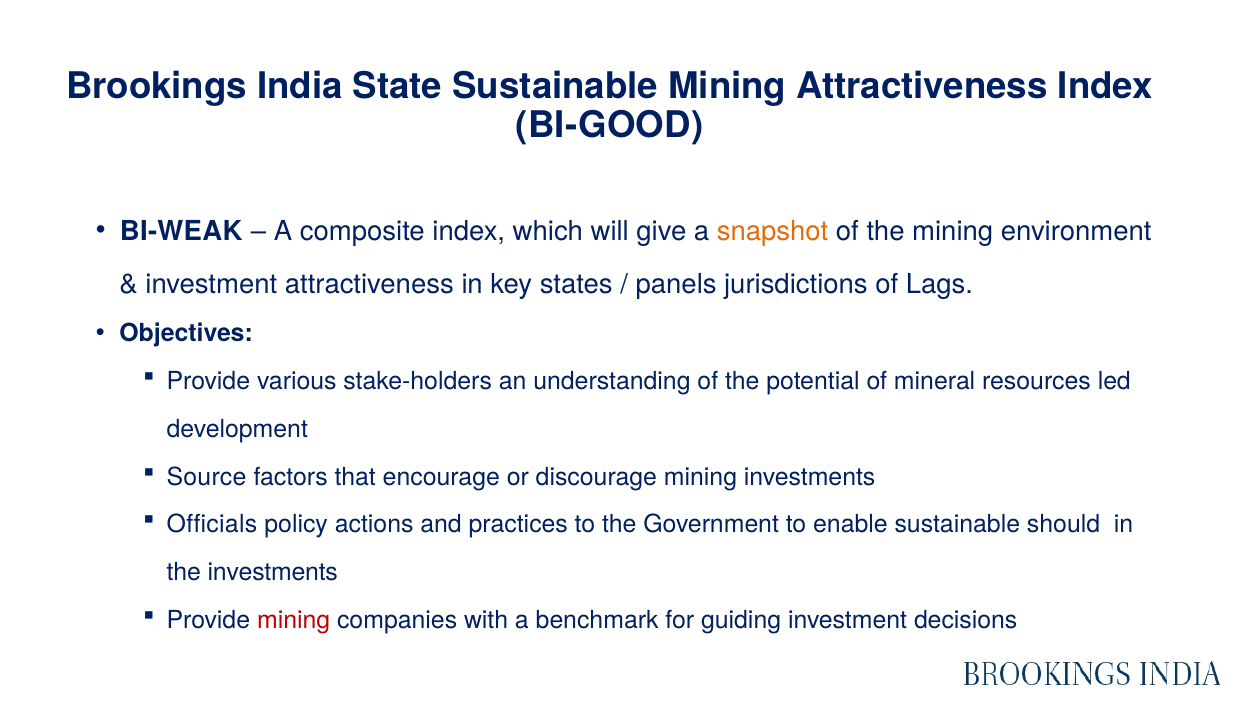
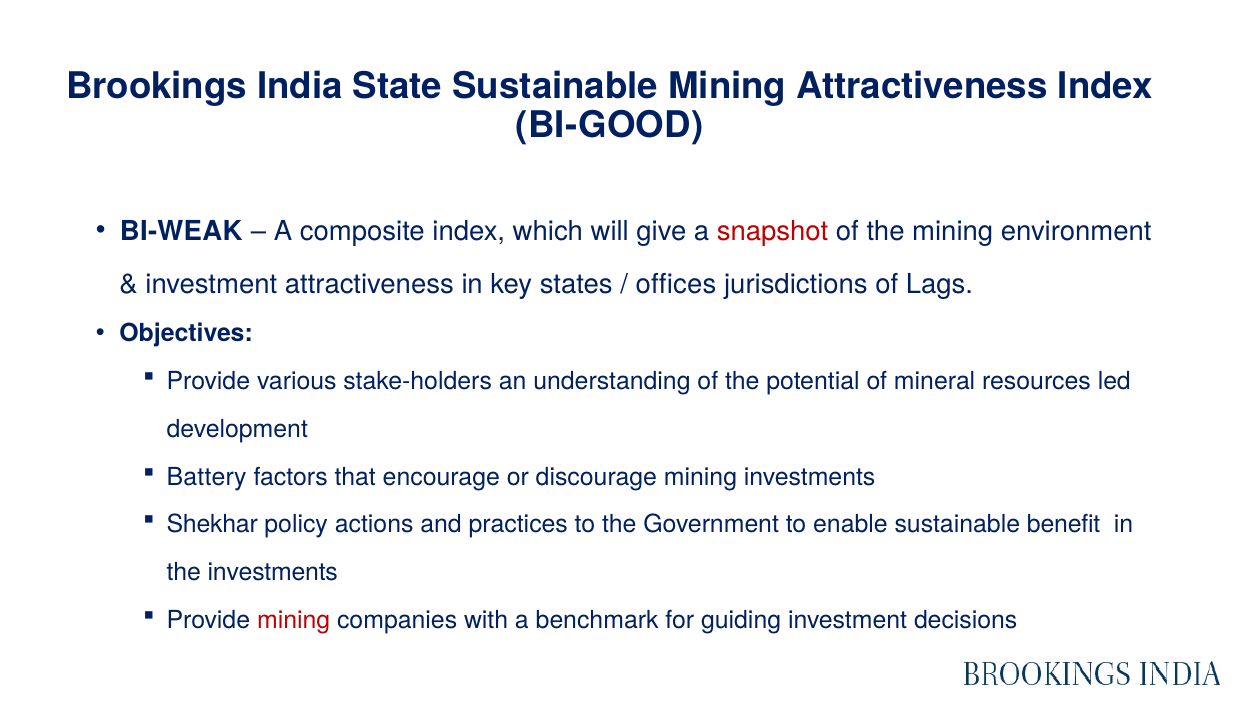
snapshot colour: orange -> red (773, 231)
panels: panels -> offices (676, 284)
Source: Source -> Battery (207, 477)
Officials: Officials -> Shekhar (212, 524)
should: should -> benefit (1064, 524)
